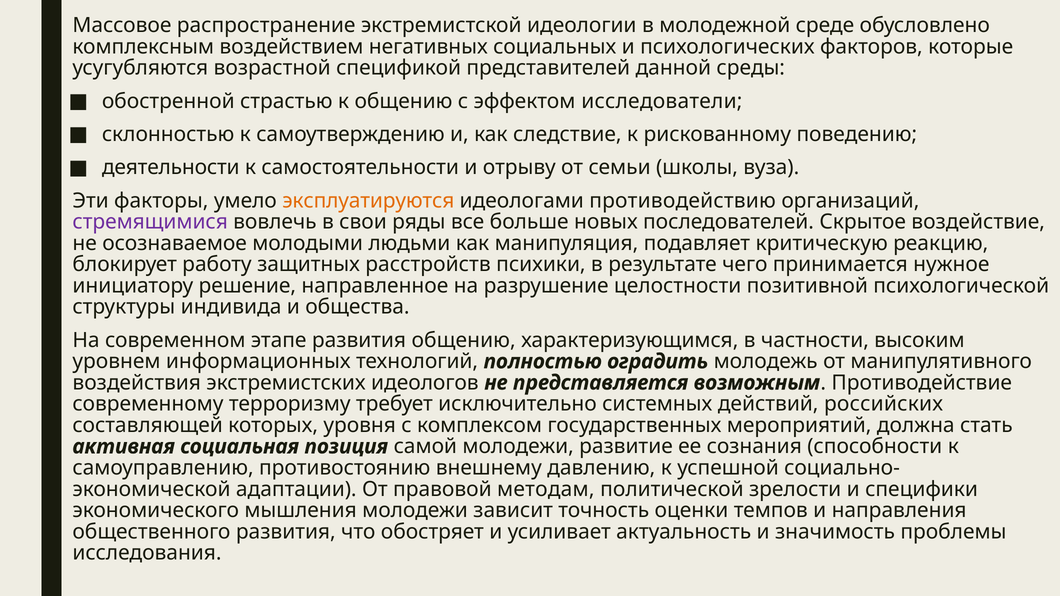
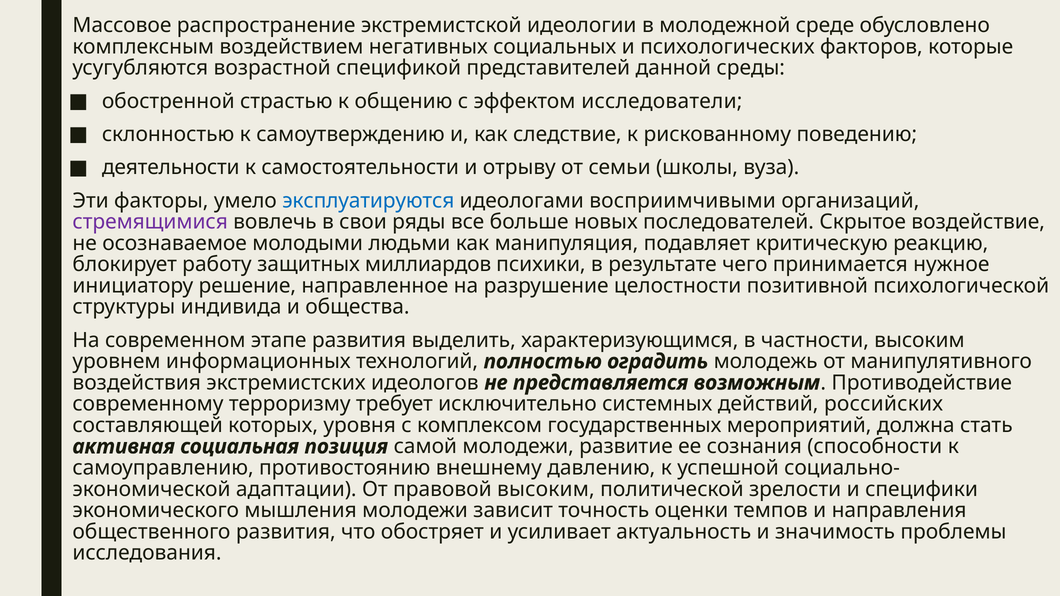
эксплуатируются colour: orange -> blue (368, 201)
противодействию: противодействию -> восприимчивыми (683, 201)
расстройств: расстройств -> миллиардов (428, 265)
развития общению: общению -> выделить (464, 340)
правовой методам: методам -> высоким (546, 489)
